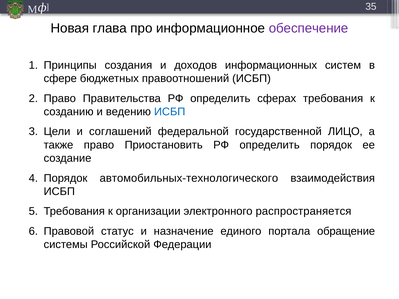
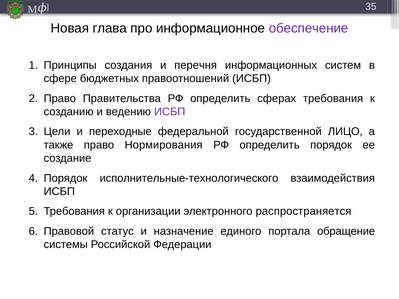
доходов: доходов -> перечня (196, 65)
ИСБП colour: blue -> purple (170, 112)
соглашений: соглашений -> переходные (120, 132)
Приостановить: Приостановить -> Нормирования (164, 145)
автомобильных-технологического: автомобильных-технологического -> исполнительные-технологического (189, 178)
